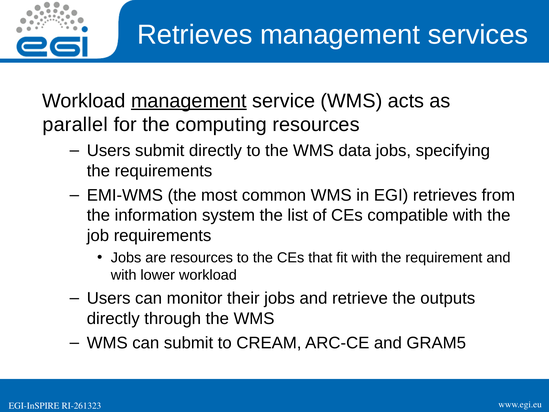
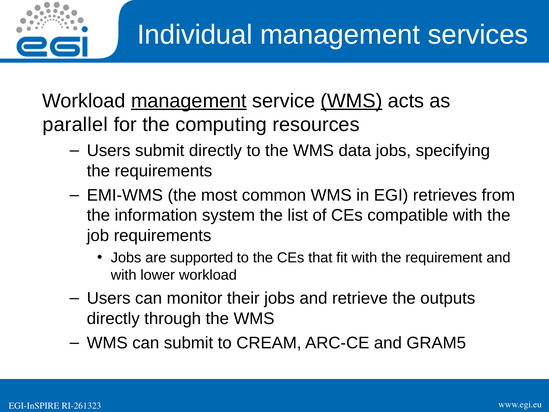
Retrieves: Retrieves -> Individual (195, 35)
WMS underline: none -> present (351, 101)
are resources: resources -> supported (202, 258)
